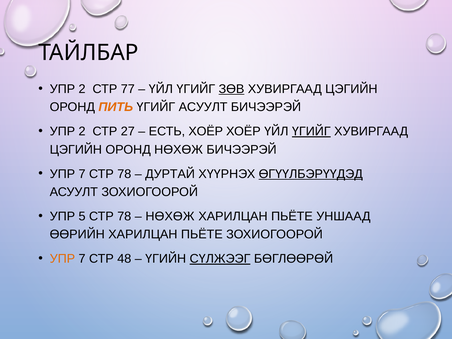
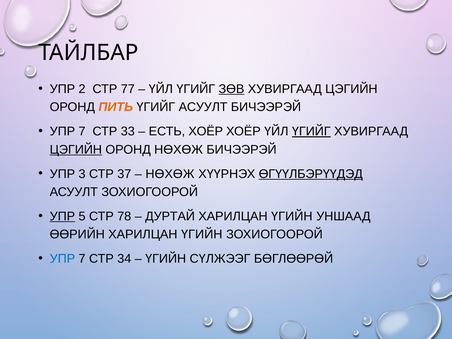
2: 2 -> 7 (82, 131)
27: 27 -> 33 (128, 131)
ЦЭГИЙН underline: none -> present (76, 150)
7: 7 -> 3 (82, 174)
78: 78 -> 37 (124, 174)
ДУРТАЙ: ДУРТАЙ -> НӨХӨЖ (170, 174)
УПР underline: none -> present (62, 216)
НӨХӨЖ: НӨХӨЖ -> ДУРТАЙ (170, 216)
ПЬЁТЕ: ПЬЁТЕ -> ҮГИЙН (292, 216)
ӨӨРИЙН ХАРИЛЦАН ПЬЁТЕ: ПЬЁТЕ -> ҮГИЙН (202, 234)
УПР colour: orange -> blue (62, 259)
48: 48 -> 34 (124, 259)
СҮЛЖЭЭГ underline: present -> none (220, 259)
